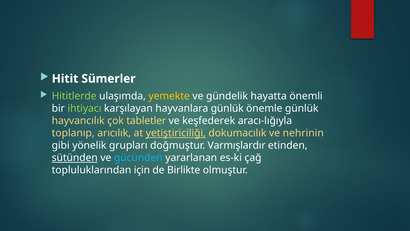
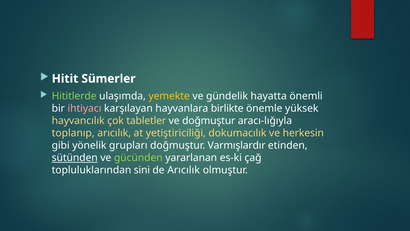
ihtiyacı colour: light green -> pink (84, 108)
hayvanlara günlük: günlük -> birlikte (227, 108)
önemle günlük: günlük -> yüksek (302, 108)
ve keşfederek: keşfederek -> doğmuştur (209, 121)
yetiştiriciliği underline: present -> none (176, 133)
nehrinin: nehrinin -> herkesin (303, 133)
gücünden colour: light blue -> light green (138, 158)
için: için -> sini (142, 170)
de Birlikte: Birlikte -> Arıcılık (184, 170)
